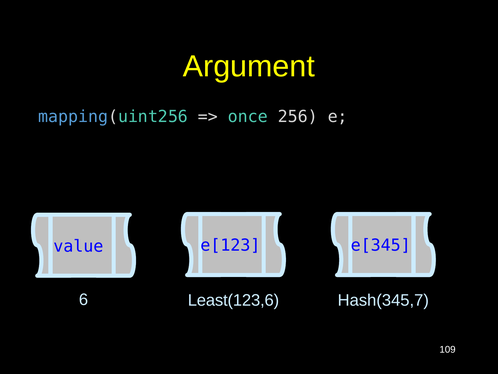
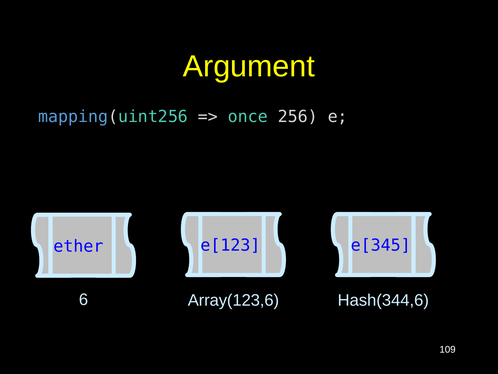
value: value -> ether (79, 246)
Least(123,6: Least(123,6 -> Array(123,6 (233, 300)
Hash(345,7: Hash(345,7 -> Hash(344,6 (383, 300)
